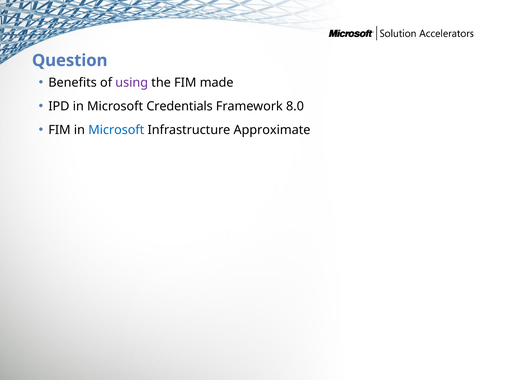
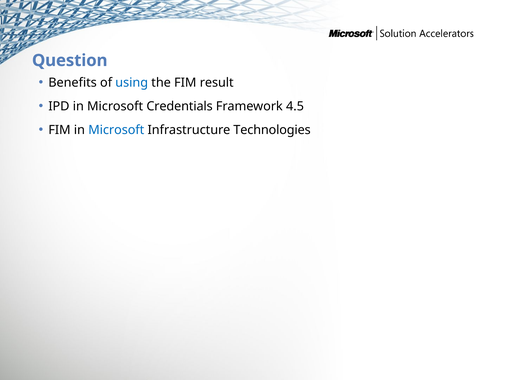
using colour: purple -> blue (132, 83)
made: made -> result (217, 83)
8.0: 8.0 -> 4.5 (295, 106)
Approximate: Approximate -> Technologies (272, 130)
